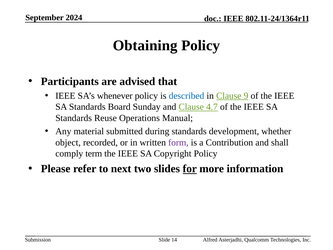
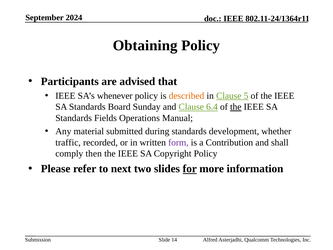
described colour: blue -> orange (186, 96)
9: 9 -> 5 (246, 96)
4.7: 4.7 -> 6.4 (212, 107)
the underline: none -> present (236, 107)
Reuse: Reuse -> Fields (105, 118)
object: object -> traffic (68, 142)
term: term -> then (94, 153)
